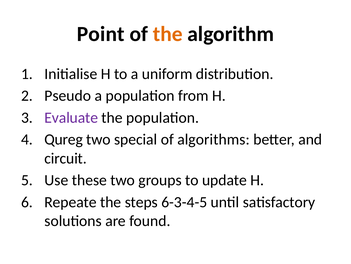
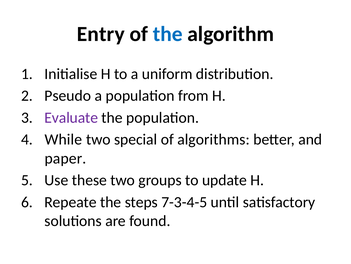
Point: Point -> Entry (101, 34)
the colour: orange -> blue (168, 34)
Qureg: Qureg -> While (63, 139)
circuit: circuit -> paper (65, 158)
6-3-4-5: 6-3-4-5 -> 7-3-4-5 (184, 202)
